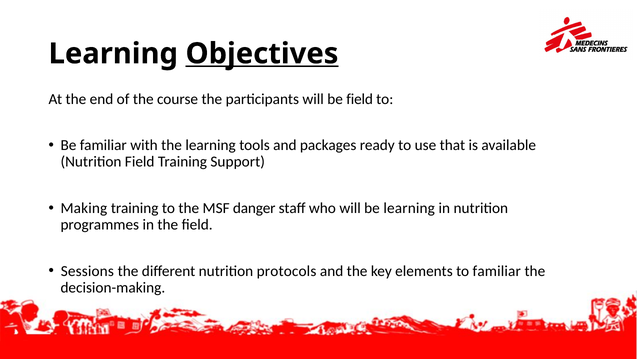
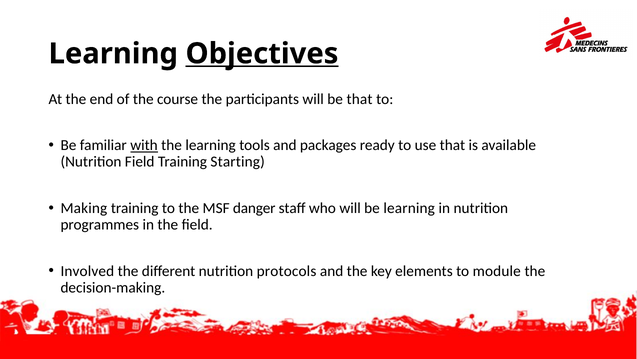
be field: field -> that (360, 99)
with underline: none -> present (144, 145)
Support: Support -> Starting (238, 162)
Sessions: Sessions -> Involved (87, 270)
to familiar: familiar -> module (497, 270)
